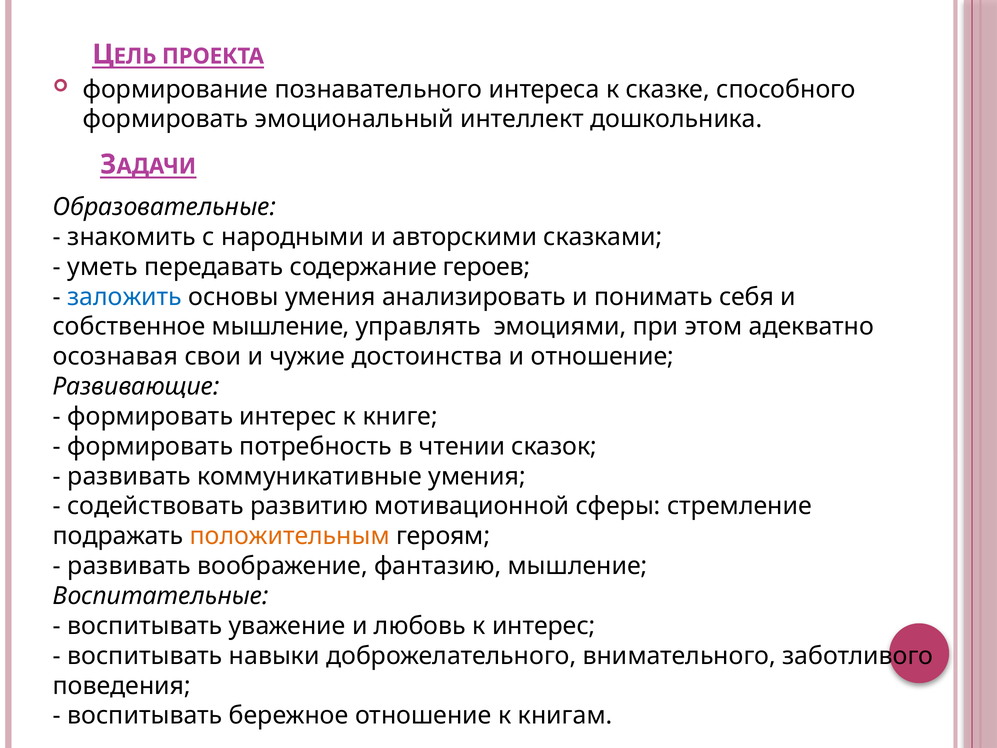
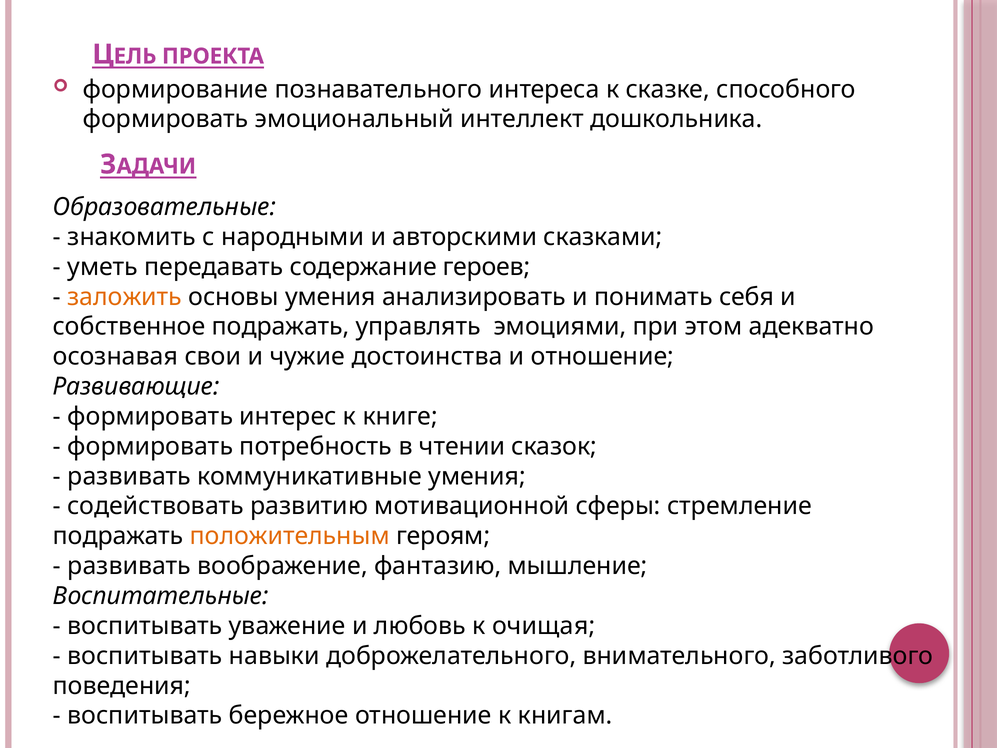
заложить colour: blue -> orange (125, 297)
собственное мышление: мышление -> подражать (281, 327)
к интерес: интерес -> очищая (544, 626)
